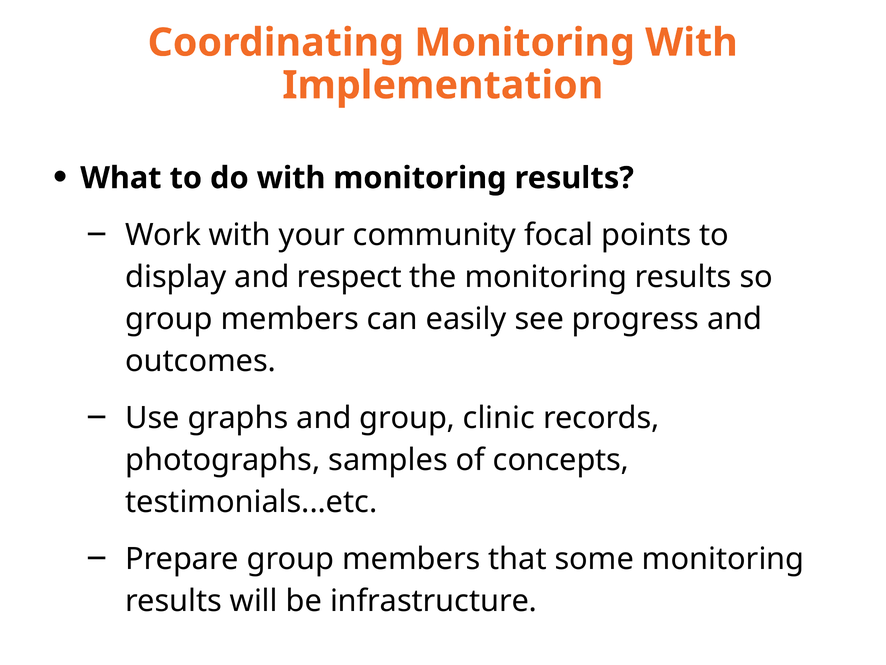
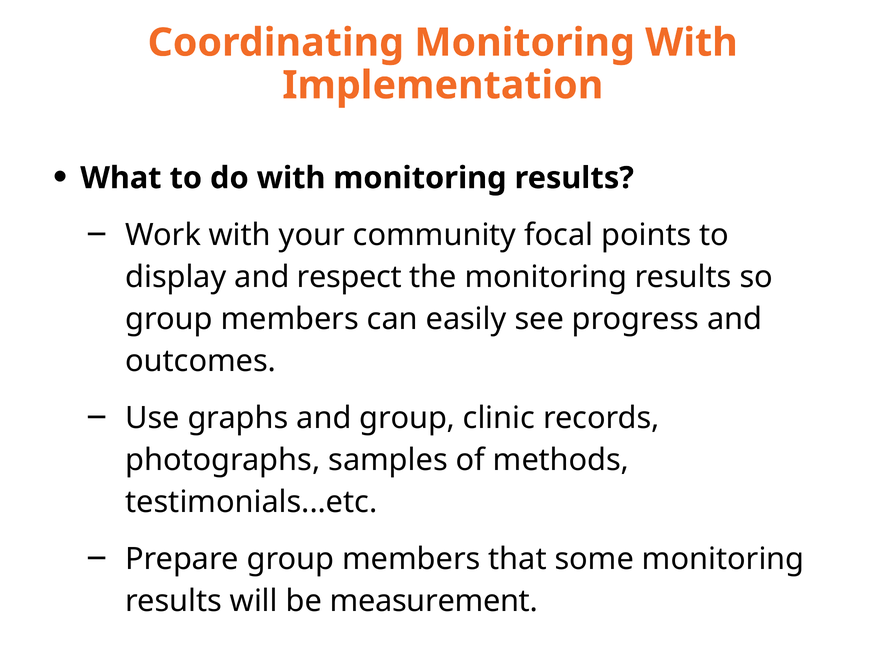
concepts: concepts -> methods (561, 460)
infrastructure: infrastructure -> measurement (434, 601)
